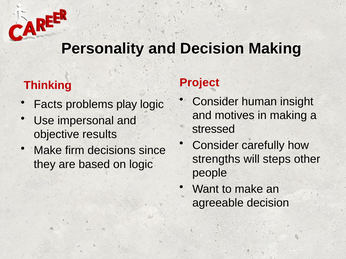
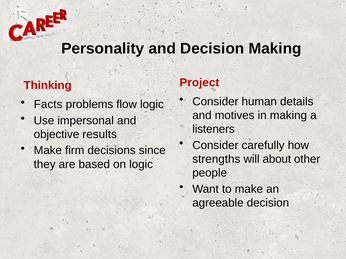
insight: insight -> details (297, 102)
play: play -> flow (127, 105)
stressed: stressed -> listeners (214, 129)
steps: steps -> about (277, 159)
